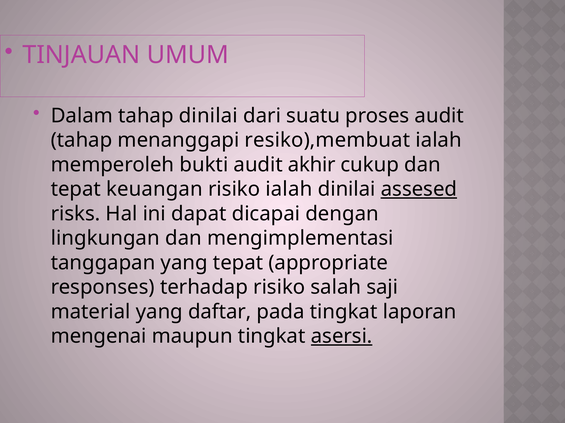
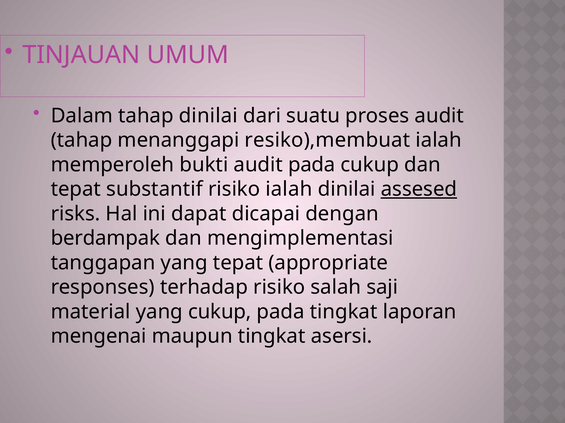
audit akhir: akhir -> pada (312, 165)
keuangan: keuangan -> substantif (155, 190)
lingkungan: lingkungan -> berdampak (105, 239)
yang daftar: daftar -> cukup (220, 312)
asersi underline: present -> none (342, 337)
